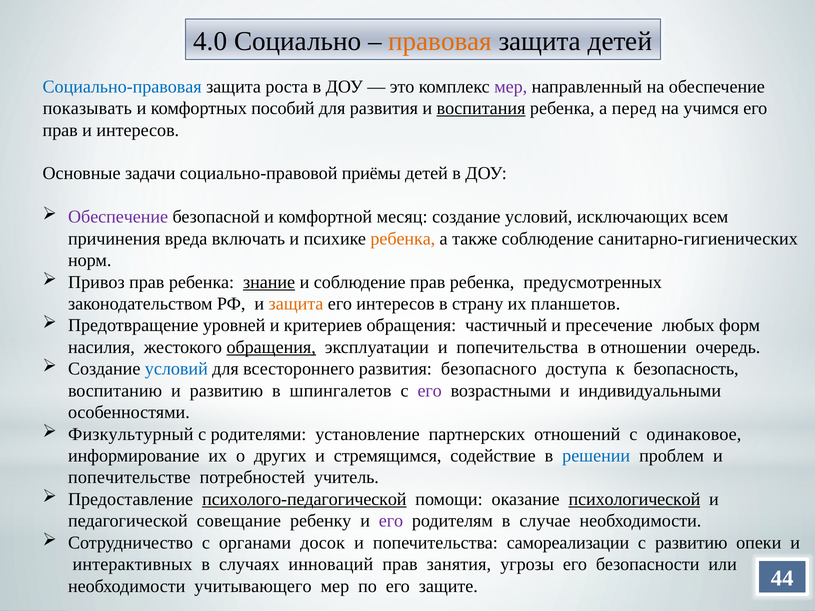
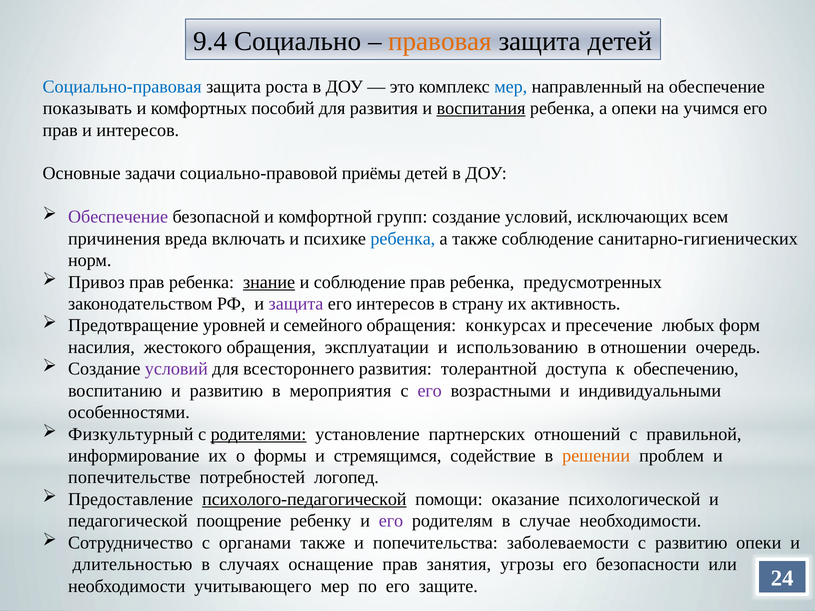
4.0: 4.0 -> 9.4 (210, 41)
мер colour: purple -> blue (511, 87)
а перед: перед -> опеки (634, 108)
месяц: месяц -> групп (402, 217)
ребенка colour: orange -> blue (403, 239)
защита colour: orange -> purple (296, 304)
планшетов: планшетов -> активность (576, 304)
критериев: критериев -> семейного (323, 326)
частичный: частичный -> конкурсах (506, 326)
обращения underline: present -> none (271, 347)
эксплуатации и попечительства: попечительства -> использованию (517, 347)
условий colour: blue -> purple (176, 369)
безопасного: безопасного -> толерантной (489, 369)
безопасность: безопасность -> обеспечению (686, 369)
шпингалетов: шпингалетов -> мероприятия (341, 391)
родителями underline: none -> present (258, 434)
одинаковое: одинаковое -> правильной (694, 434)
других: других -> формы (280, 456)
решении colour: blue -> orange (596, 456)
учитель: учитель -> логопед (346, 478)
психологической underline: present -> none (634, 499)
совещание: совещание -> поощрение (239, 521)
органами досок: досок -> также (323, 543)
самореализации: самореализации -> заболеваемости (568, 543)
интерактивных: интерактивных -> длительностью (132, 565)
инноваций: инноваций -> оснащение (331, 565)
44: 44 -> 24 (782, 579)
